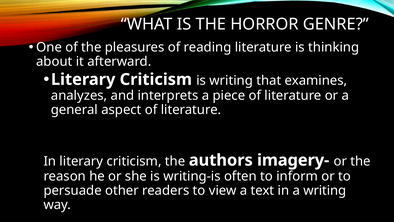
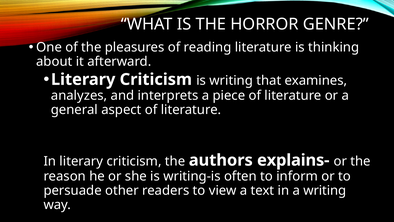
imagery-: imagery- -> explains- (293, 160)
